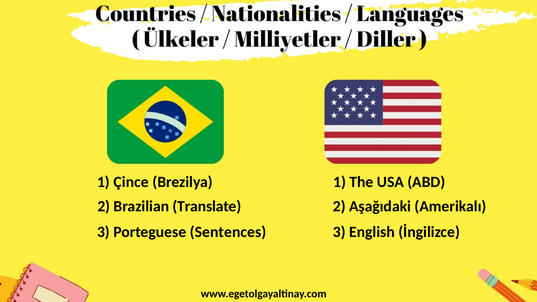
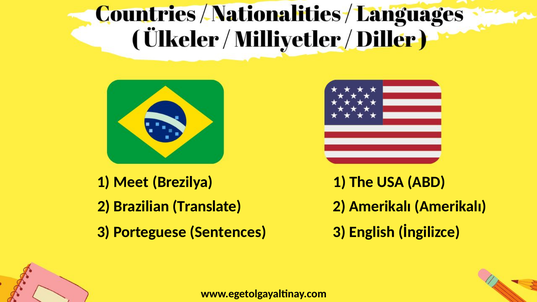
Çince: Çince -> Meet (131, 182)
2 Aşağıdaki: Aşağıdaki -> Amerikalı (380, 206)
